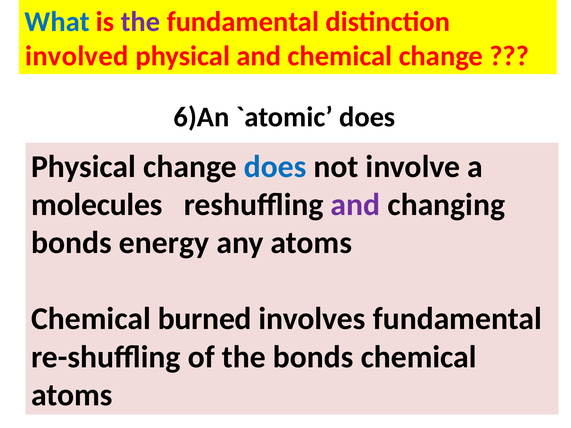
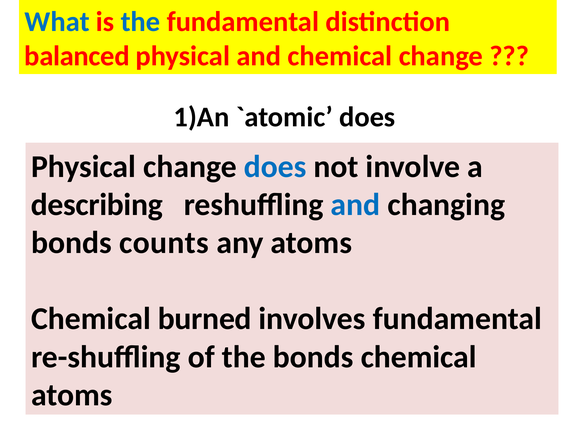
the colour: purple -> blue (141, 22)
involved: involved -> balanced (77, 56)
6)An: 6)An -> 1)An (202, 117)
molecules: molecules -> describing (97, 205)
and colour: purple -> blue (355, 205)
energy: energy -> counts (164, 243)
